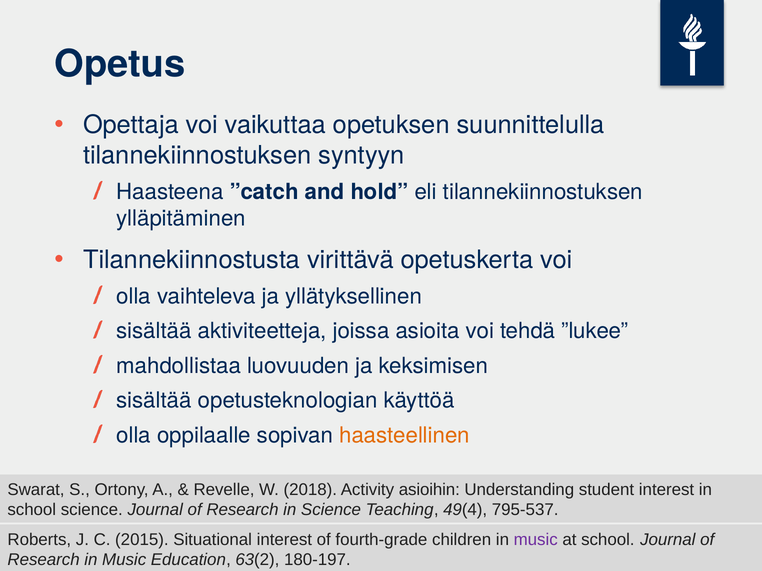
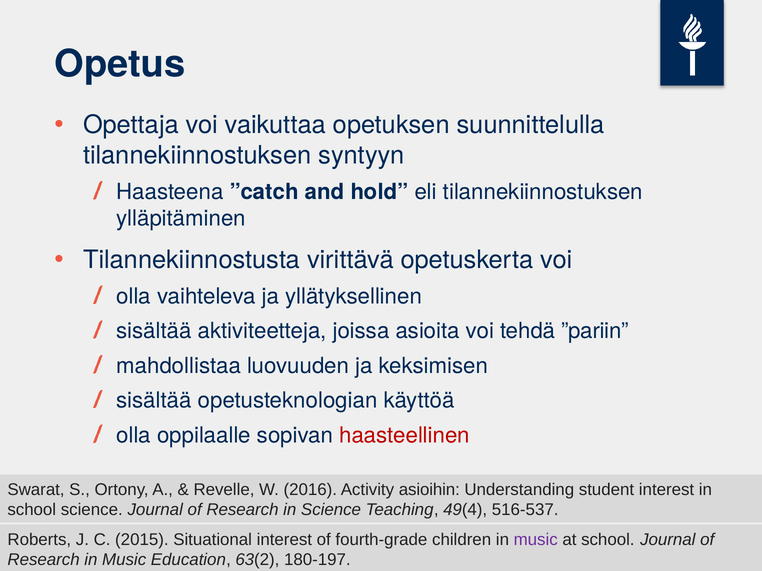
”lukee: ”lukee -> ”pariin (595, 331)
haasteellinen colour: orange -> red (405, 436)
2018: 2018 -> 2016 (310, 490)
795-537: 795-537 -> 516-537 (525, 510)
